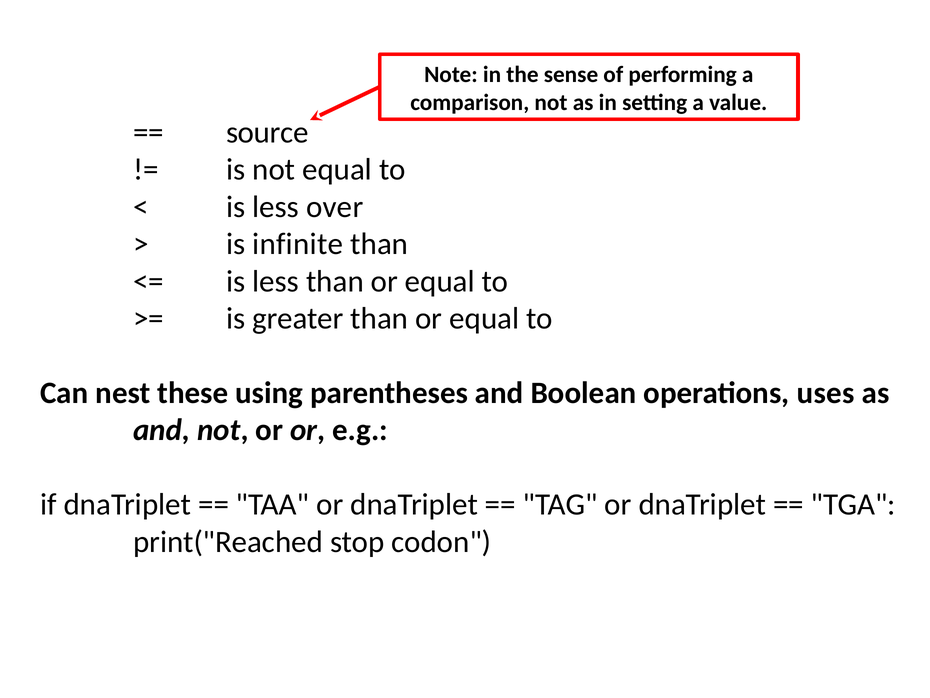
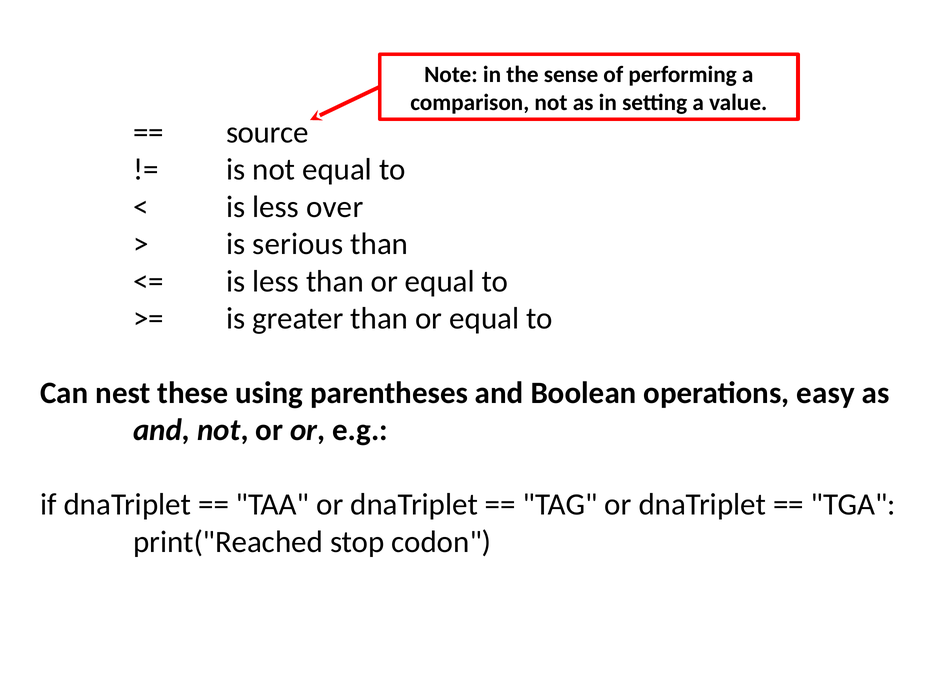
infinite: infinite -> serious (298, 244)
uses: uses -> easy (826, 393)
